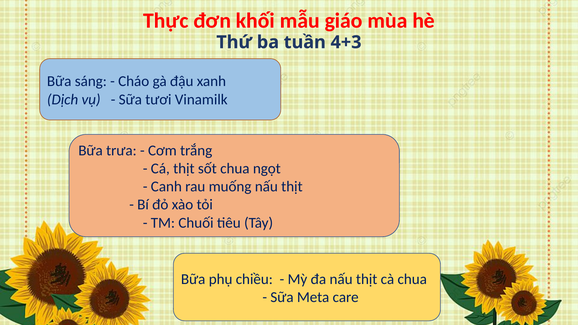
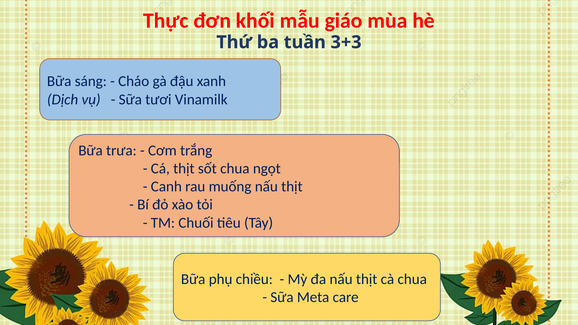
4+3: 4+3 -> 3+3 (346, 42)
